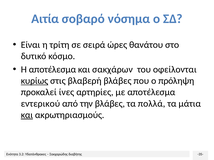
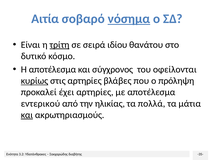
νόσημα underline: none -> present (129, 19)
τρίτη underline: none -> present (60, 45)
ώρες: ώρες -> ιδίου (117, 45)
σακχάρων: σακχάρων -> σύγχρονος (113, 70)
στις βλαβερή: βλαβερή -> αρτηρίες (85, 81)
ίνες: ίνες -> έχει (67, 92)
την βλάβες: βλάβες -> ηλικίας (110, 104)
